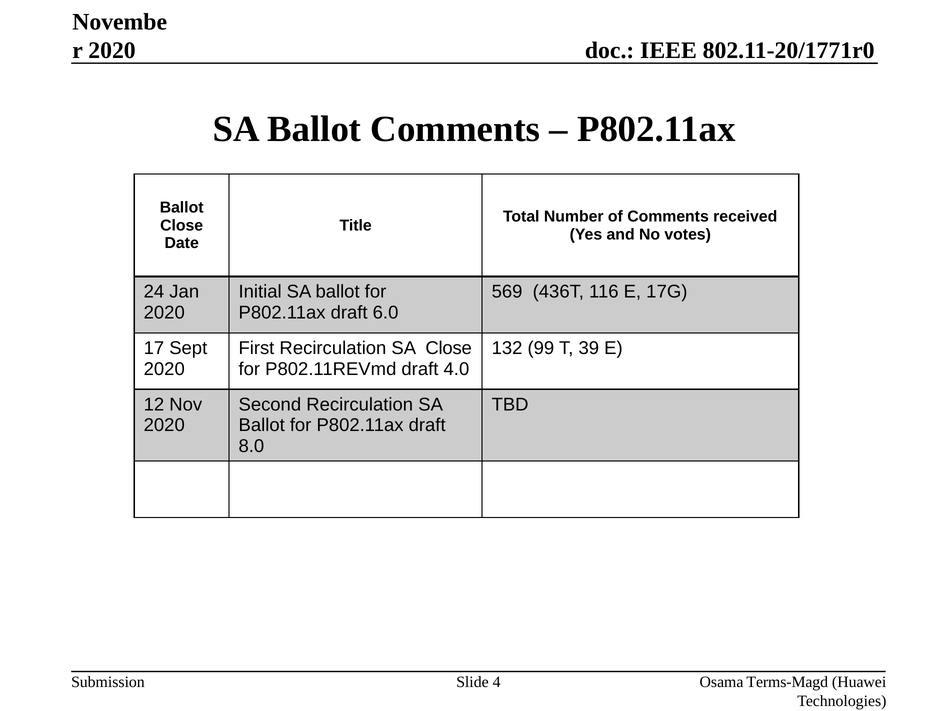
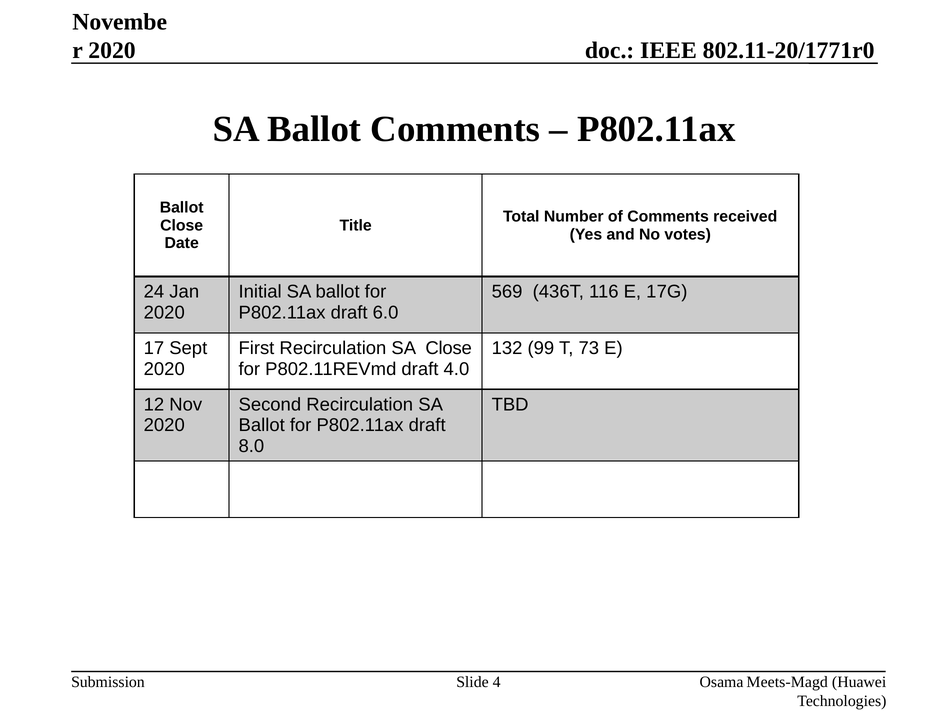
39: 39 -> 73 (589, 349)
Terms-Magd: Terms-Magd -> Meets-Magd (787, 683)
